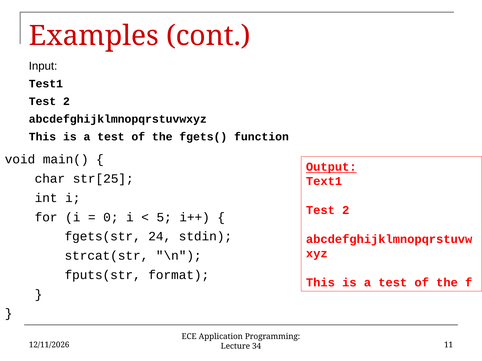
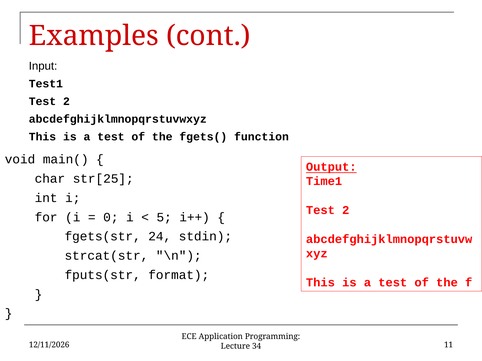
Text1: Text1 -> Time1 (324, 182)
